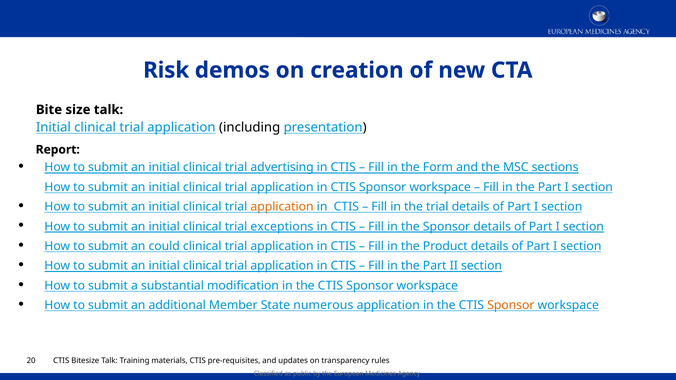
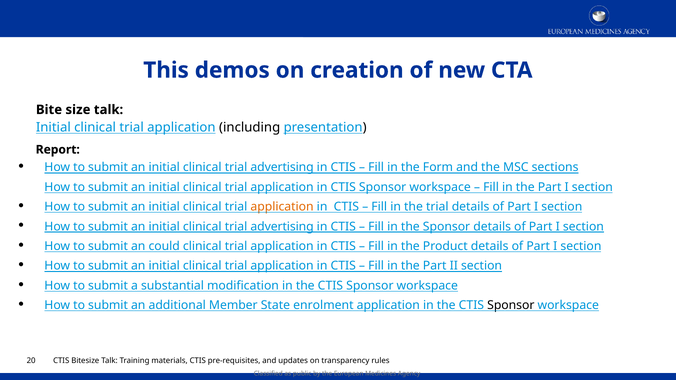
Risk: Risk -> This (166, 70)
exceptions: exceptions -> advertising (282, 227)
numerous: numerous -> enrolment (323, 306)
Sponsor colour: orange -> black (511, 306)
